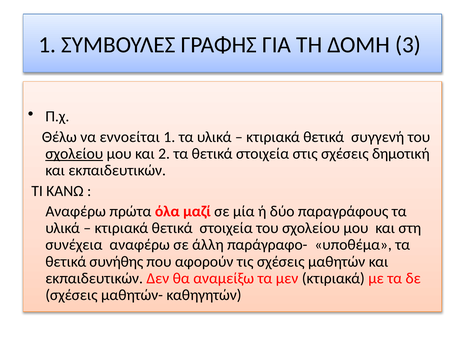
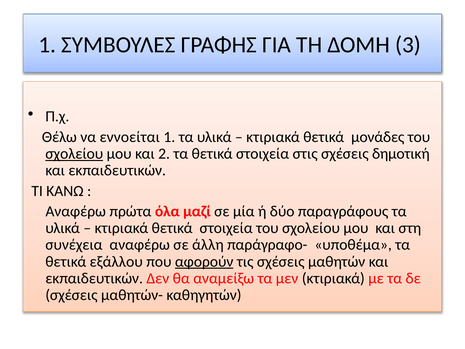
συγγενή: συγγενή -> μονάδες (378, 137)
συνήθης: συνήθης -> εξάλλου (116, 261)
αφορούν underline: none -> present (204, 261)
